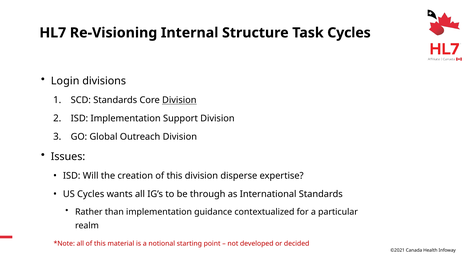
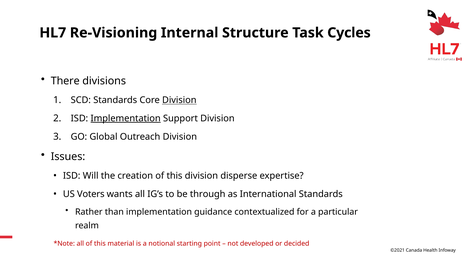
Login: Login -> There (65, 81)
Implementation underline: none -> present (126, 119)
US Cycles: Cycles -> Voters (91, 194)
